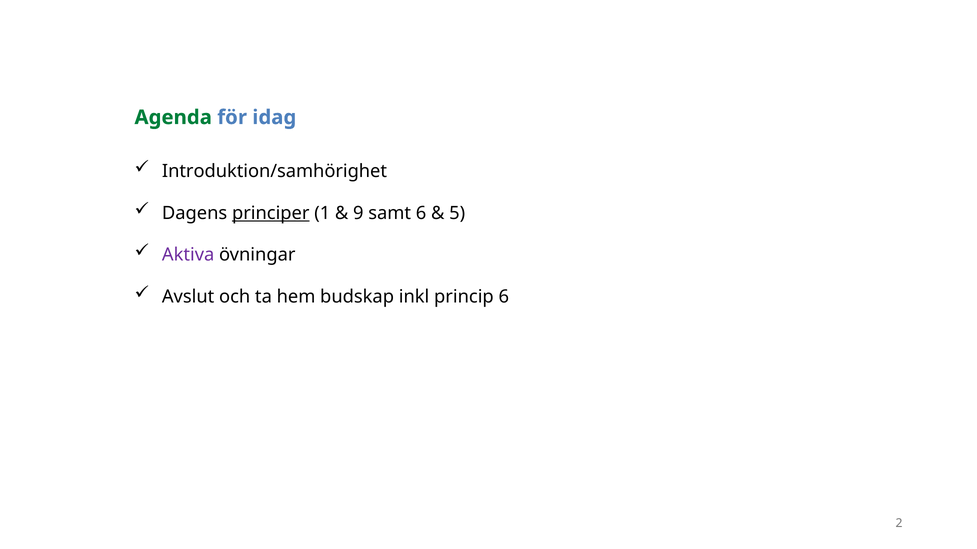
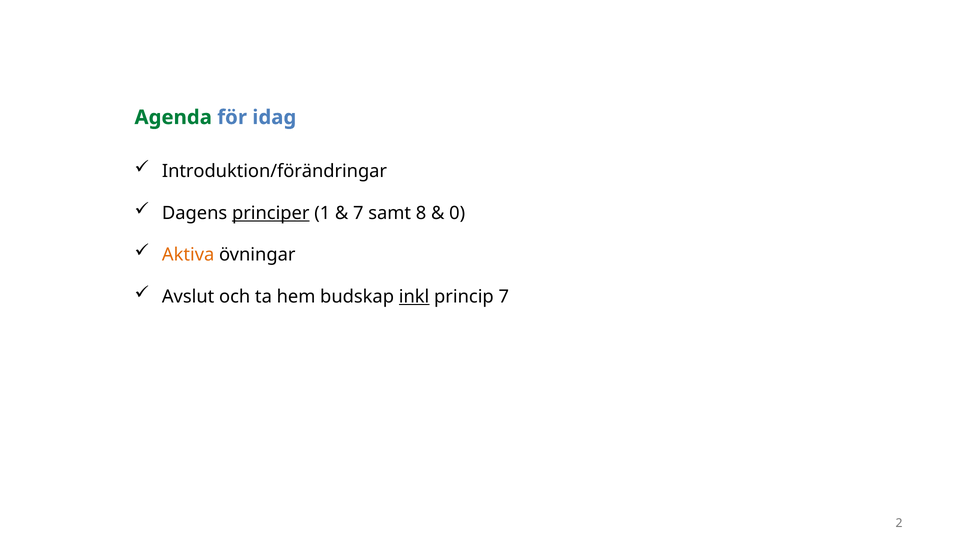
Introduktion/samhörighet: Introduktion/samhörighet -> Introduktion/förändringar (275, 171)
9: 9 -> 7 (358, 213)
samt 6: 6 -> 8 (421, 213)
5: 5 -> 0 (457, 213)
Aktiva colour: purple -> orange (188, 255)
inkl underline: none -> present (414, 297)
princip 6: 6 -> 7 (504, 297)
